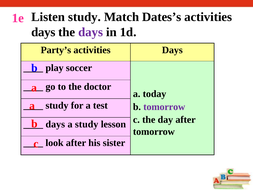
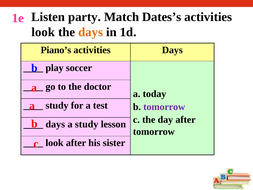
Listen study: study -> party (85, 17)
days: days -> look (43, 32)
days colour: purple -> orange (91, 32)
Party’s: Party’s -> Piano’s (56, 50)
